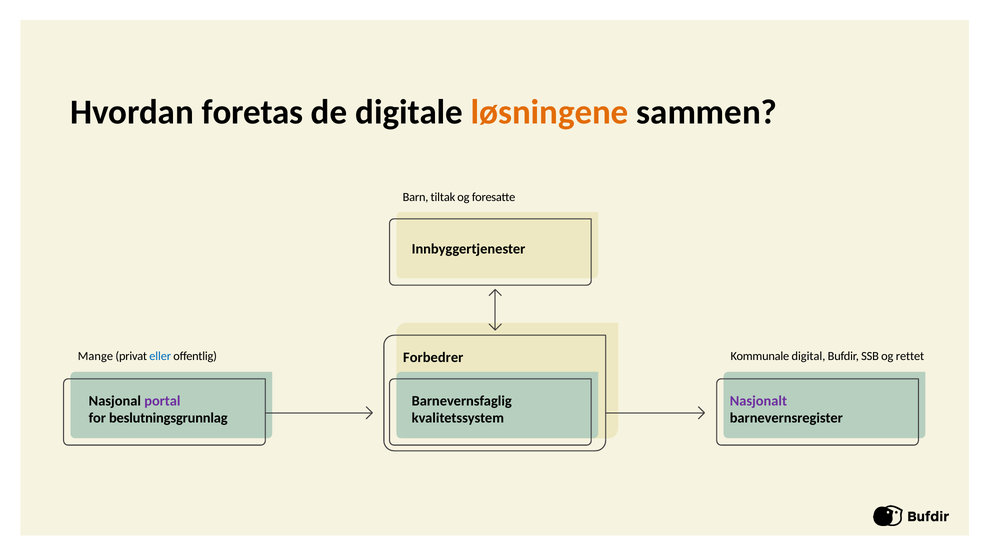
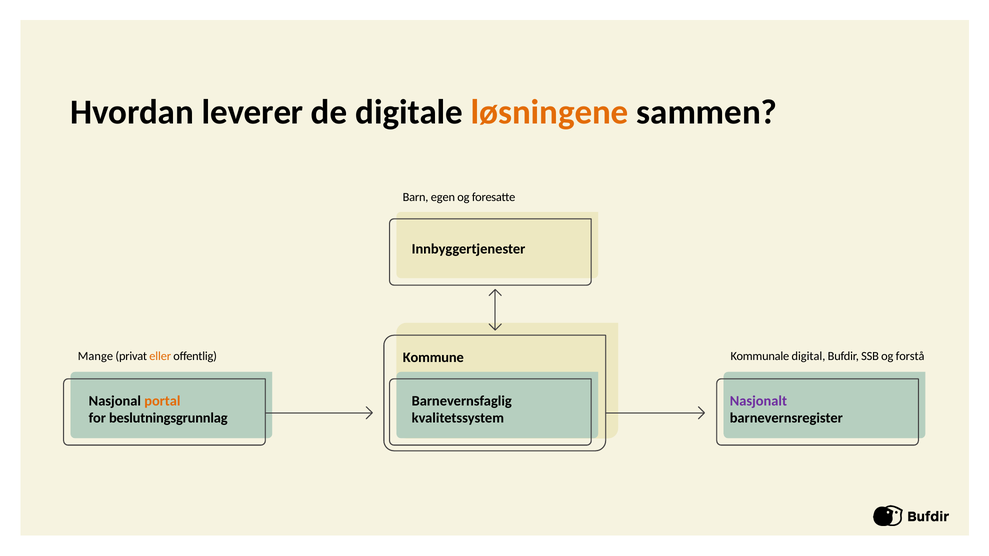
foretas: foretas -> leverer (253, 112)
tiltak: tiltak -> egen (443, 197)
eller colour: blue -> orange (160, 356)
Forbedrer: Forbedrer -> Kommune (433, 358)
rettet: rettet -> forstå (910, 356)
portal colour: purple -> orange (162, 401)
